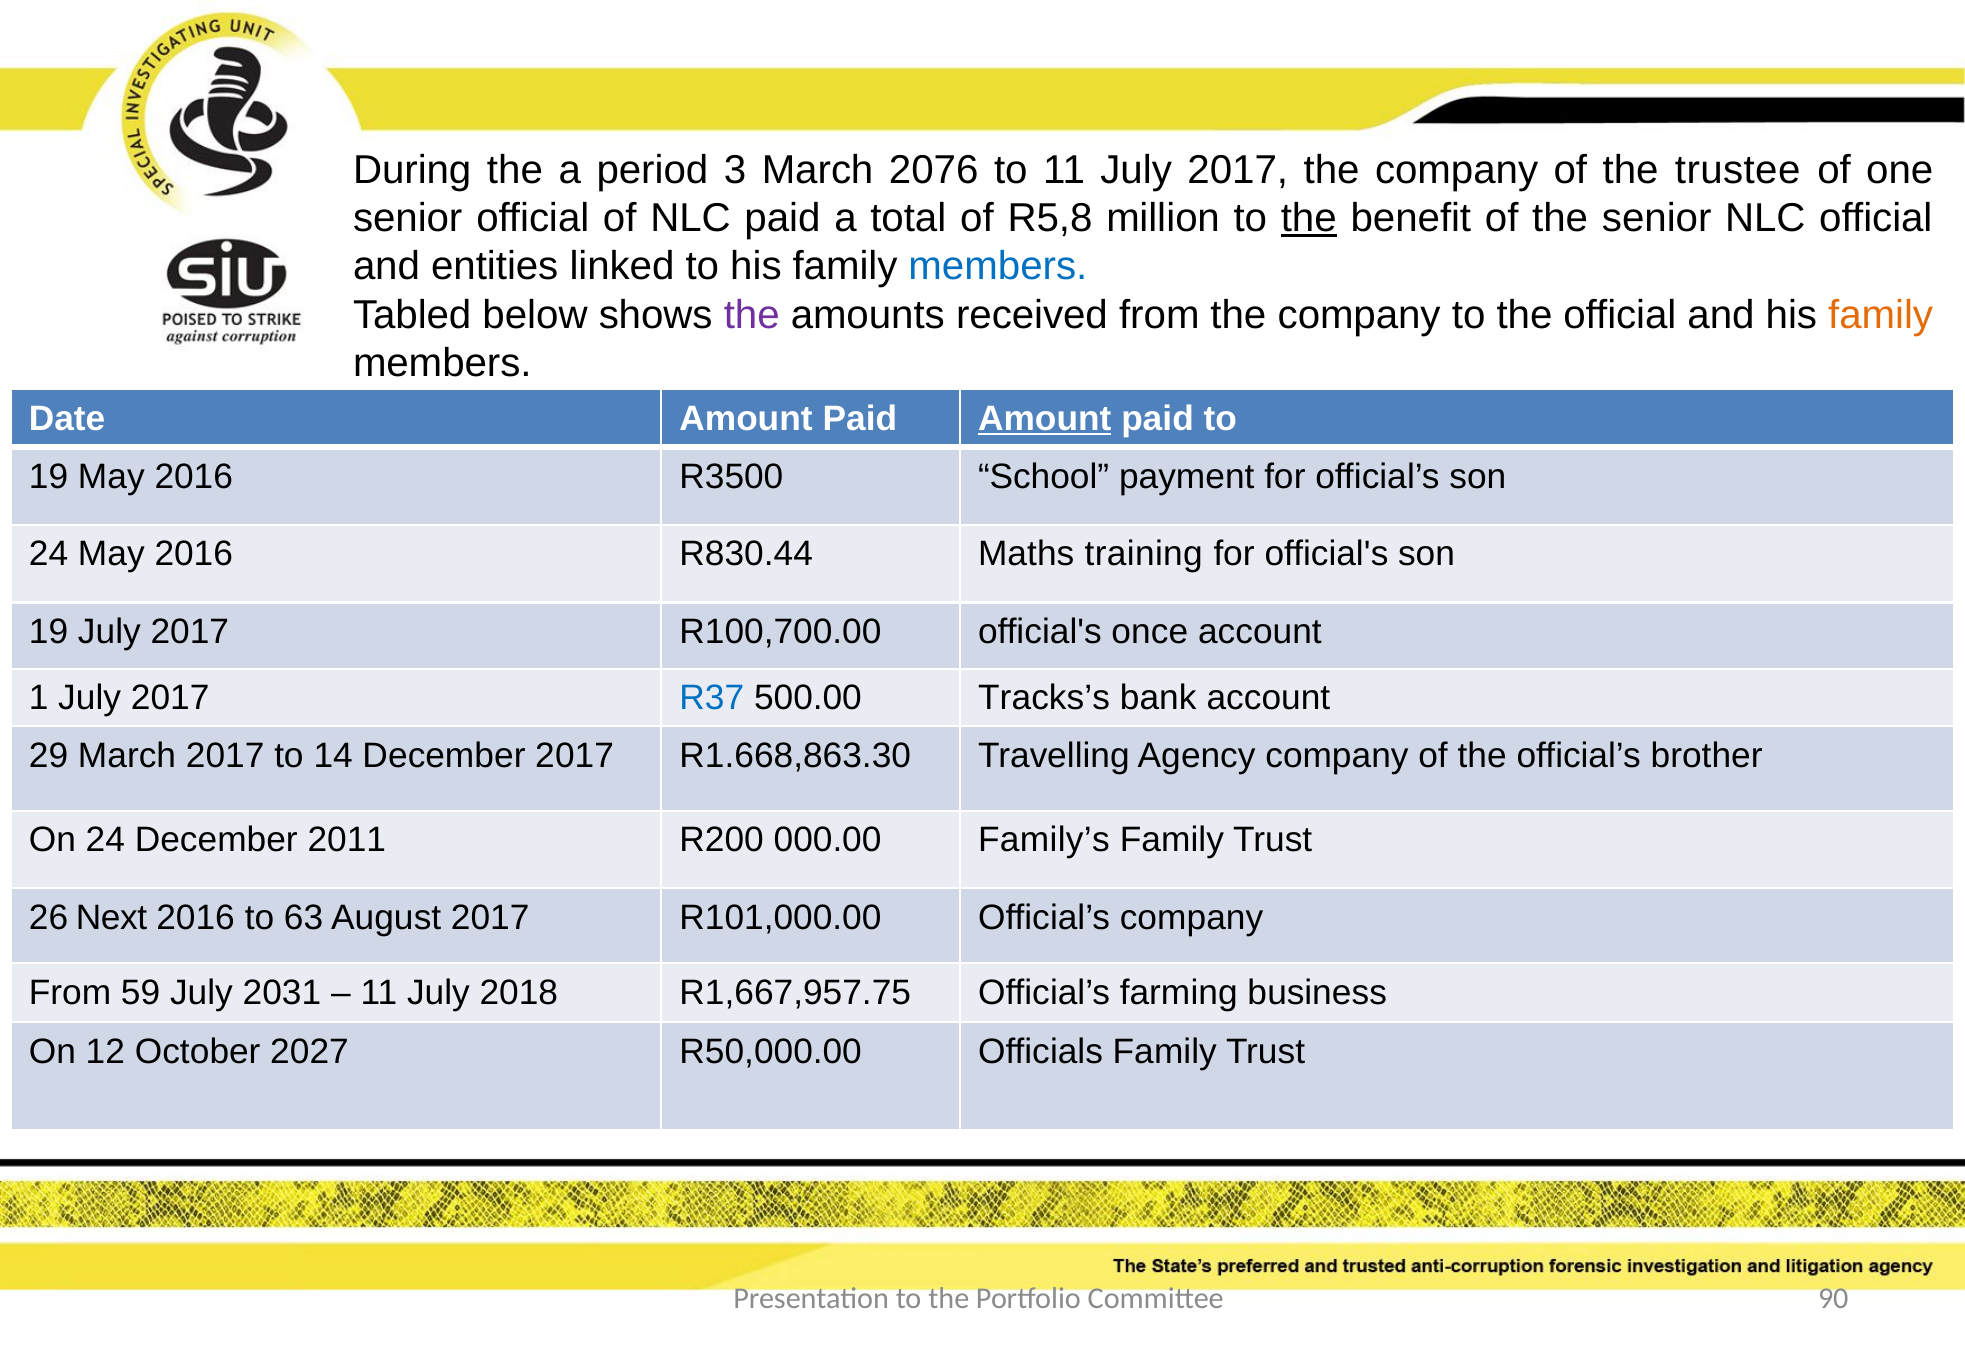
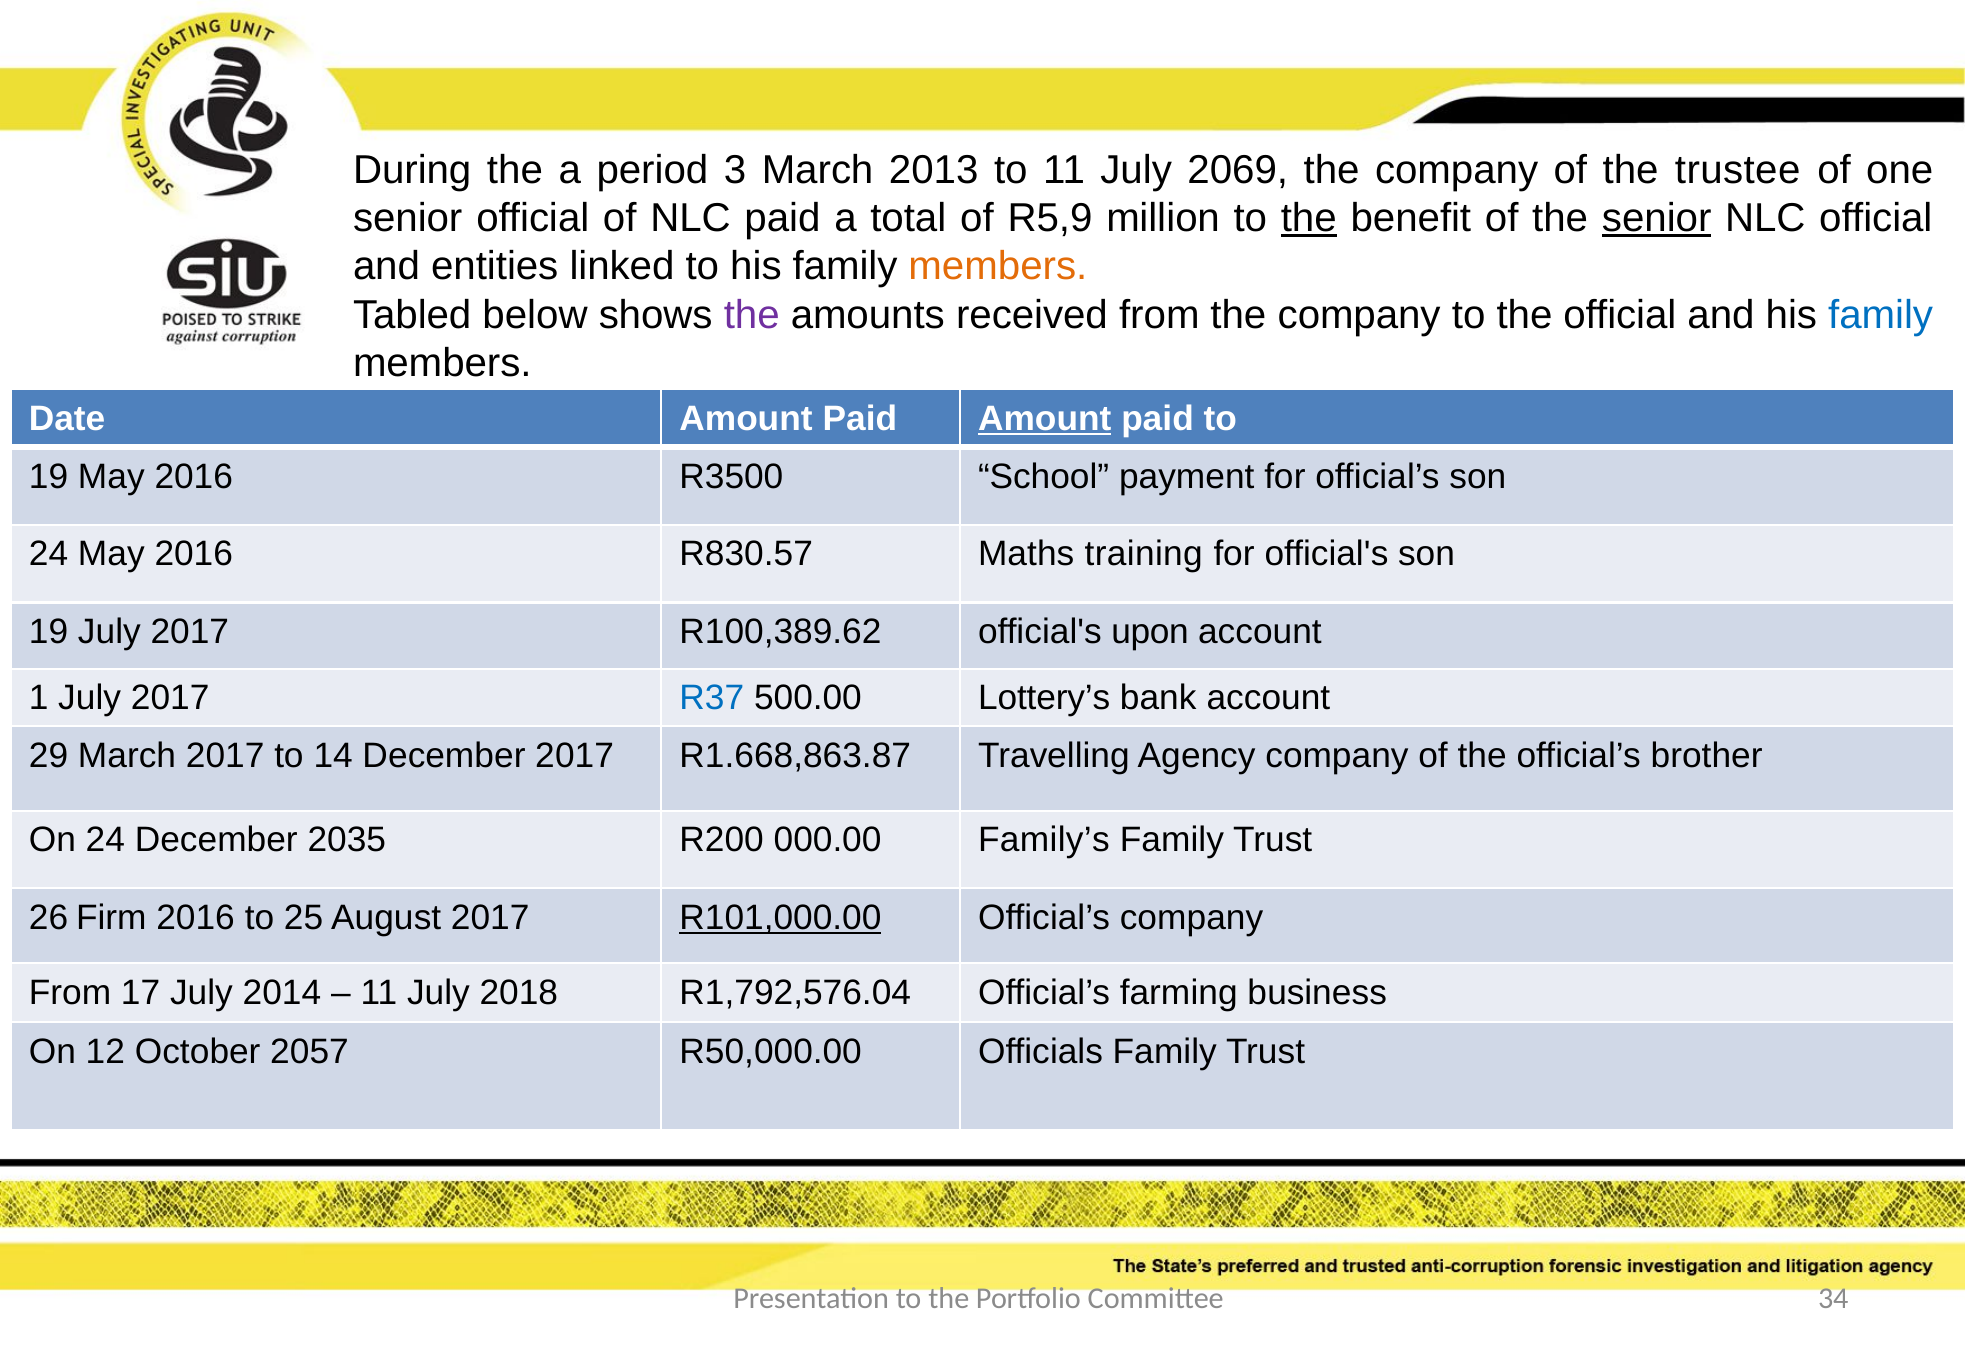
2076: 2076 -> 2013 (934, 170)
11 July 2017: 2017 -> 2069 (1238, 170)
R5,8: R5,8 -> R5,9 (1050, 218)
senior underline: none -> present (1657, 218)
members colour: blue -> orange (998, 267)
family colour: orange -> blue (1881, 315)
R830.44: R830.44 -> R830.57 (746, 554)
R100,700.00: R100,700.00 -> R100,389.62 (780, 632)
once: once -> upon (1150, 632)
Tracks’s: Tracks’s -> Lottery’s (1044, 698)
R1.668,863.30: R1.668,863.30 -> R1.668,863.87 (795, 756)
2011: 2011 -> 2035 (347, 840)
Next: Next -> Firm (111, 918)
63: 63 -> 25 (304, 918)
R101,000.00 underline: none -> present (780, 918)
59: 59 -> 17 (141, 993)
2031: 2031 -> 2014 (282, 993)
R1,667,957.75: R1,667,957.75 -> R1,792,576.04 (795, 993)
2027: 2027 -> 2057 (309, 1052)
90: 90 -> 34 (1833, 1299)
